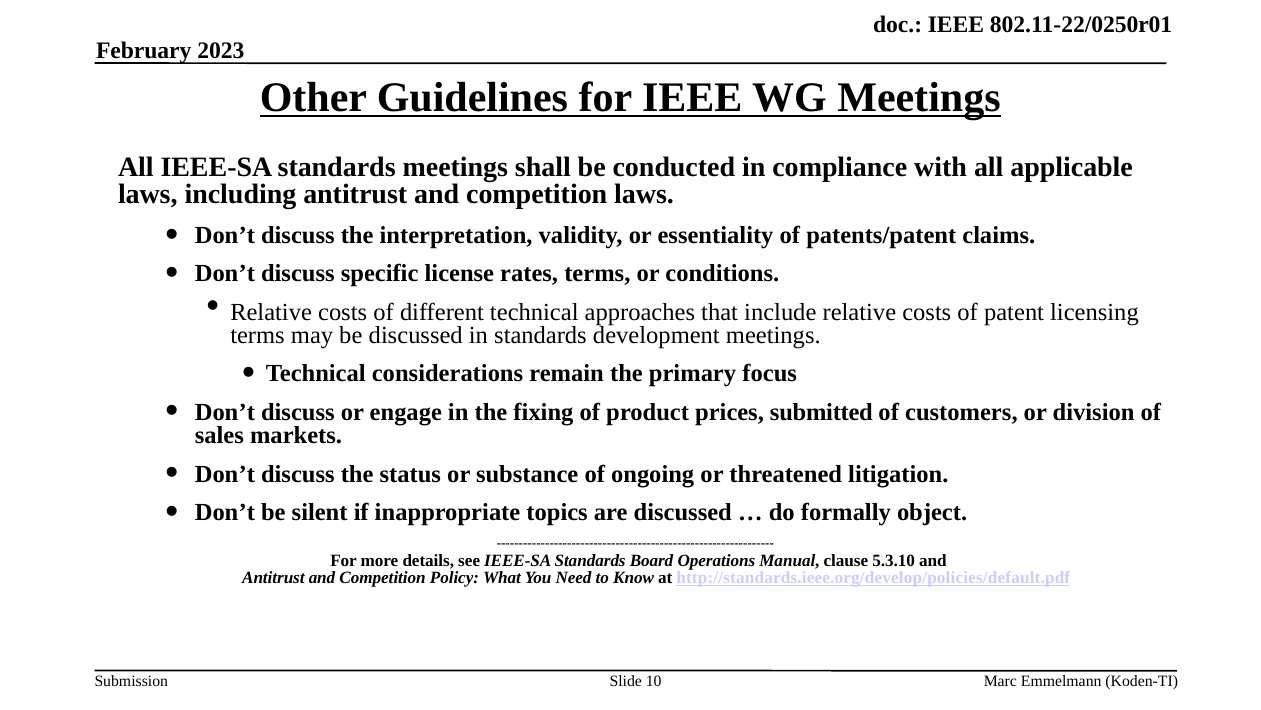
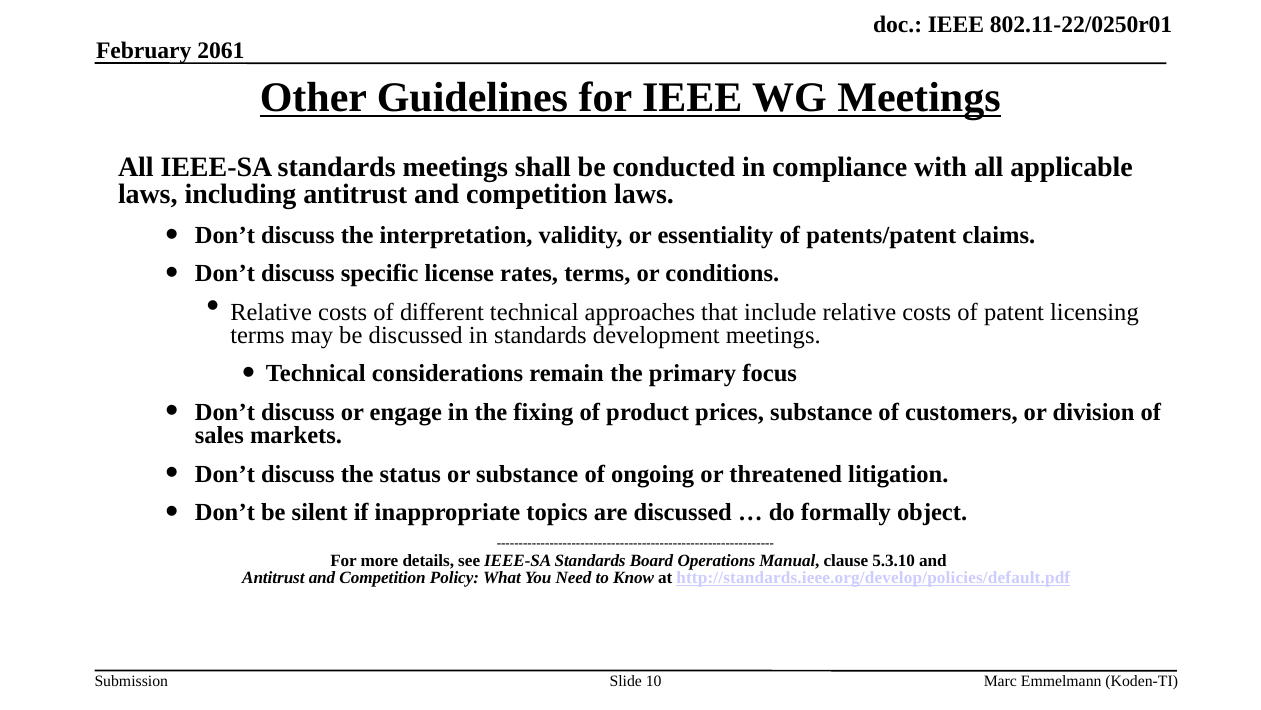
2023: 2023 -> 2061 (221, 50)
prices submitted: submitted -> substance (821, 412)
